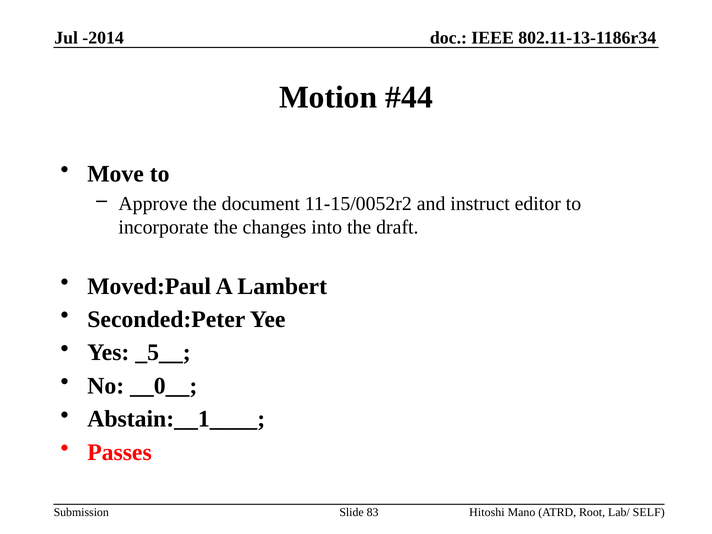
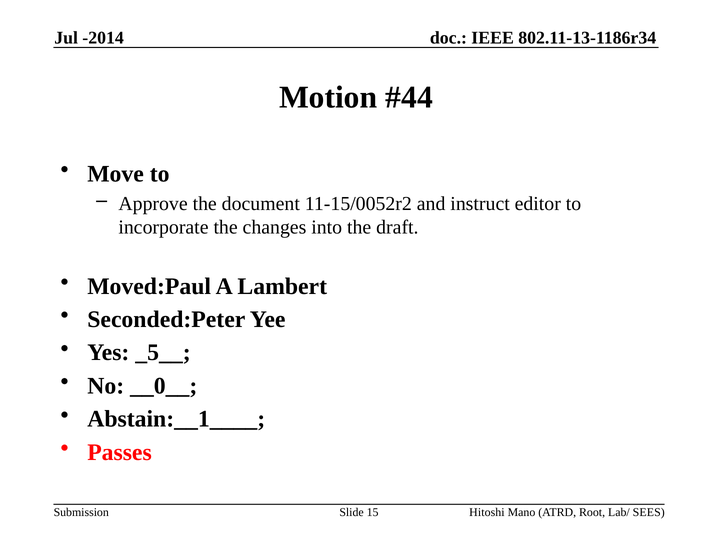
83: 83 -> 15 (373, 512)
SELF: SELF -> SEES (649, 512)
